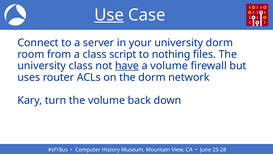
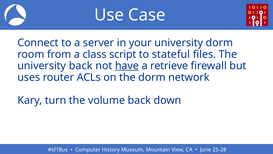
Use underline: present -> none (109, 15)
nothing: nothing -> stateful (171, 54)
university class: class -> back (81, 66)
a volume: volume -> retrieve (169, 66)
